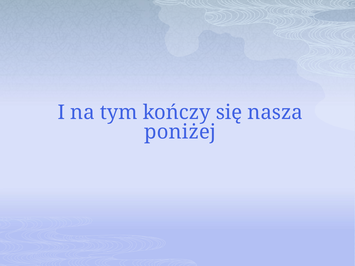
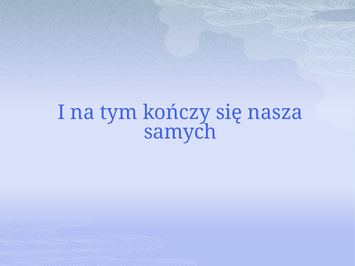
poniżej: poniżej -> samych (180, 132)
